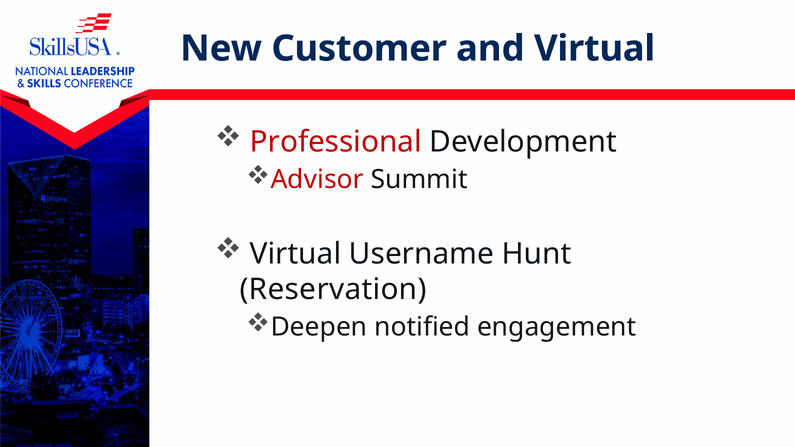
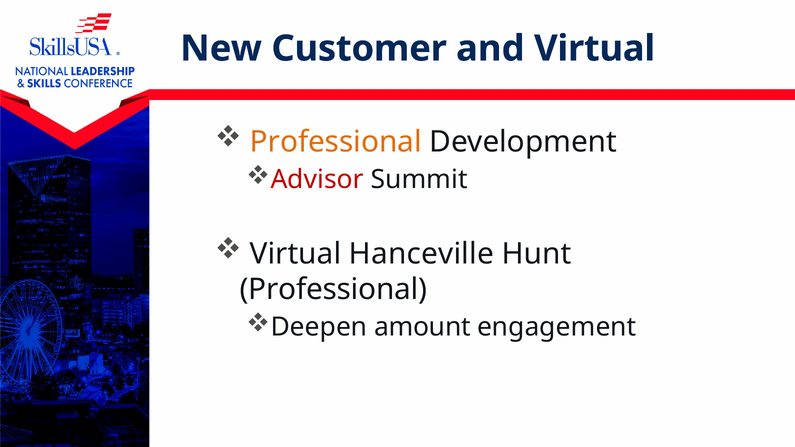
Professional colour: red -> orange (336, 142)
Username: Username -> Hanceville (421, 254)
Reservation: Reservation -> Professional (333, 290)
notified: notified -> amount (422, 327)
